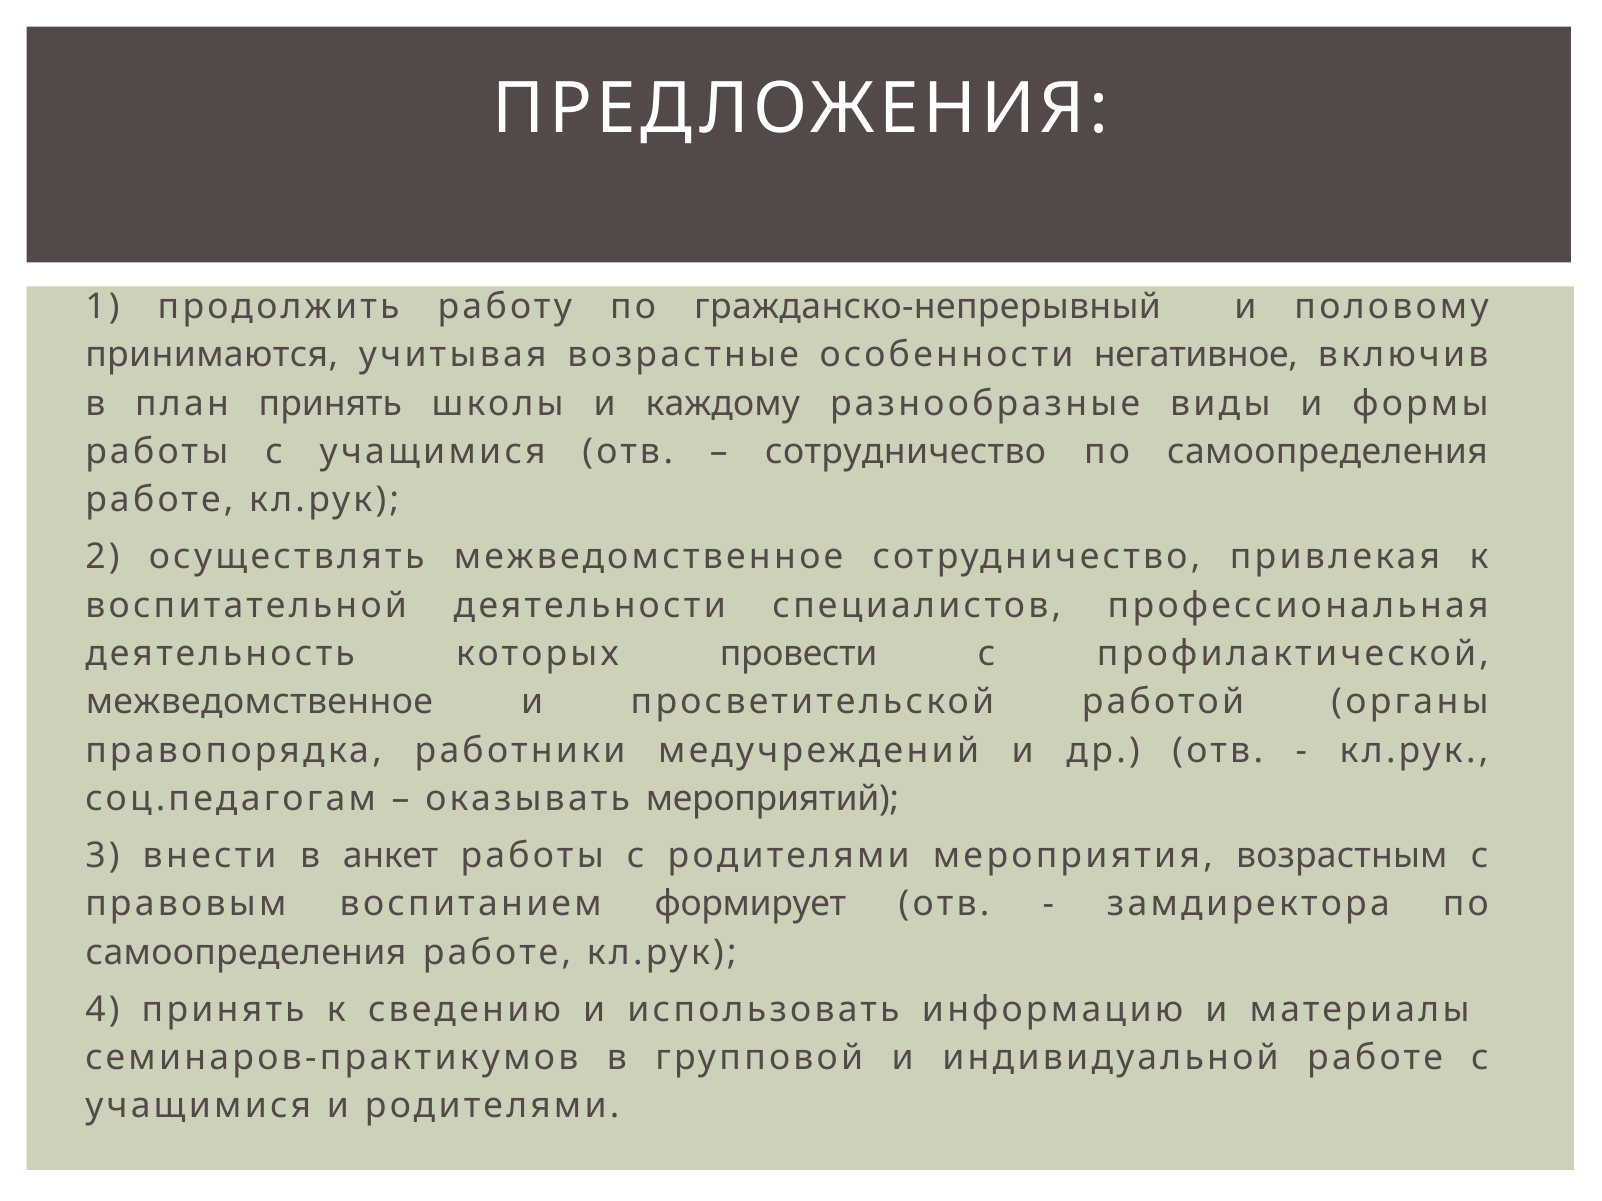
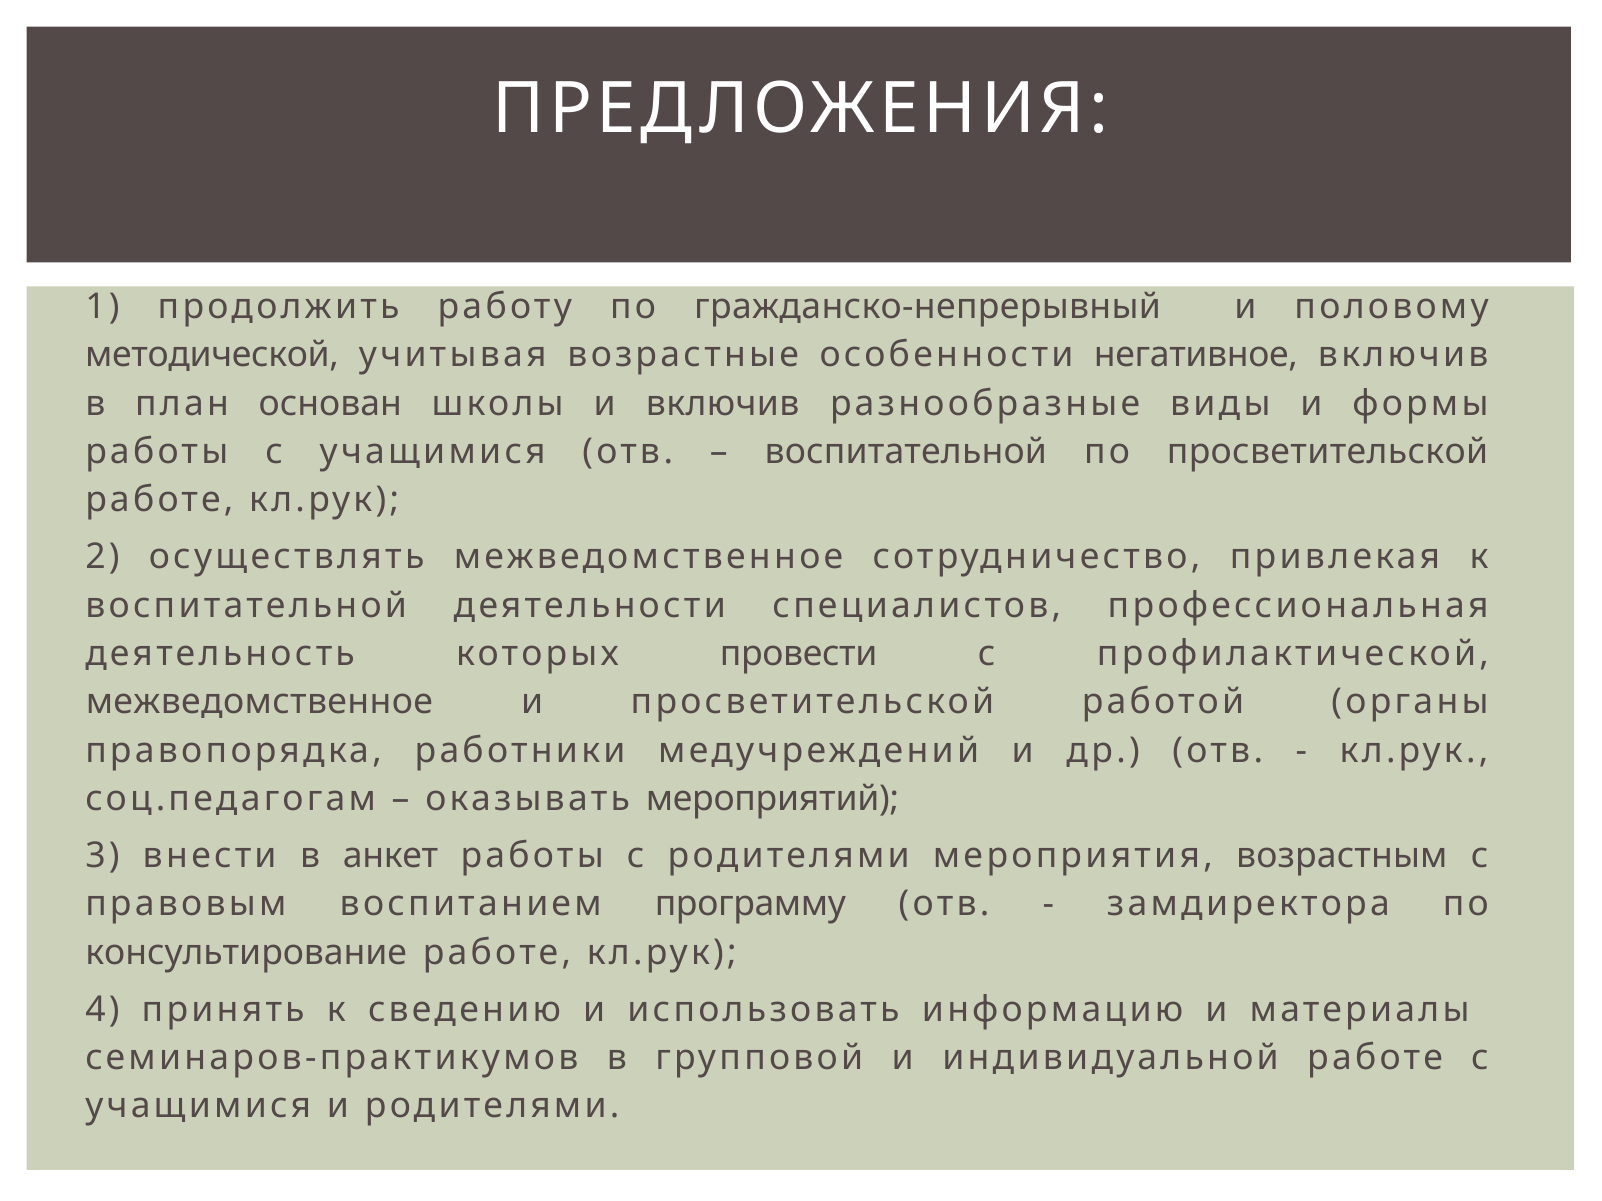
принимаются: принимаются -> методической (212, 355)
план принять: принять -> основан (330, 404)
и каждому: каждому -> включив (723, 404)
сотрудничество: сотрудничество -> воспитательной (906, 452)
самоопределения: самоопределения -> просветительской (1328, 452)
формирует: формирует -> программу (750, 904)
самоопределения: самоопределения -> консультирование (246, 953)
